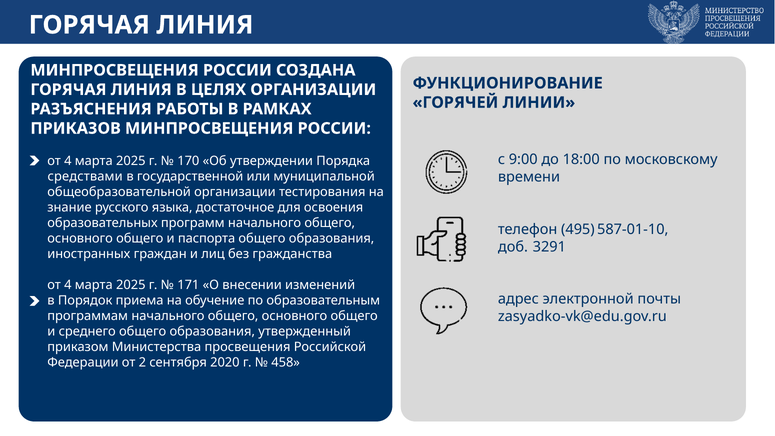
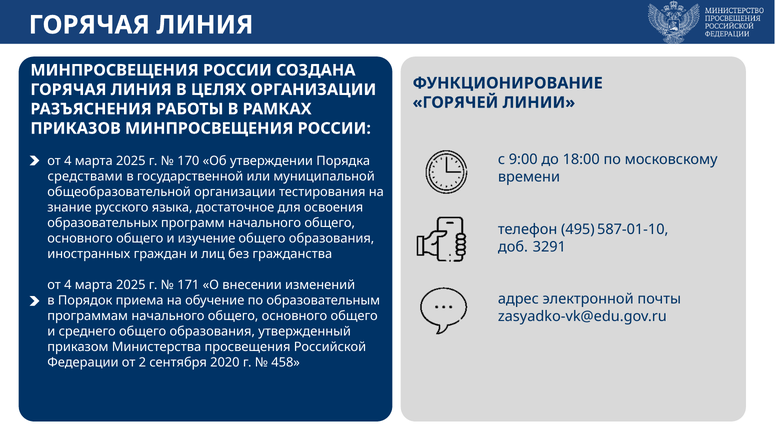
паспорта: паспорта -> изучение (207, 239)
